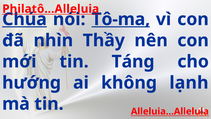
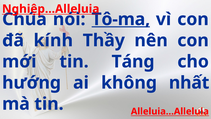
Philatô…Alleluia: Philatô…Alleluia -> Nghiệp…Alleluia (51, 9)
Chúa underline: present -> none (24, 19)
nhìn: nhìn -> kính (53, 40)
lạnh: lạnh -> nhất (189, 83)
